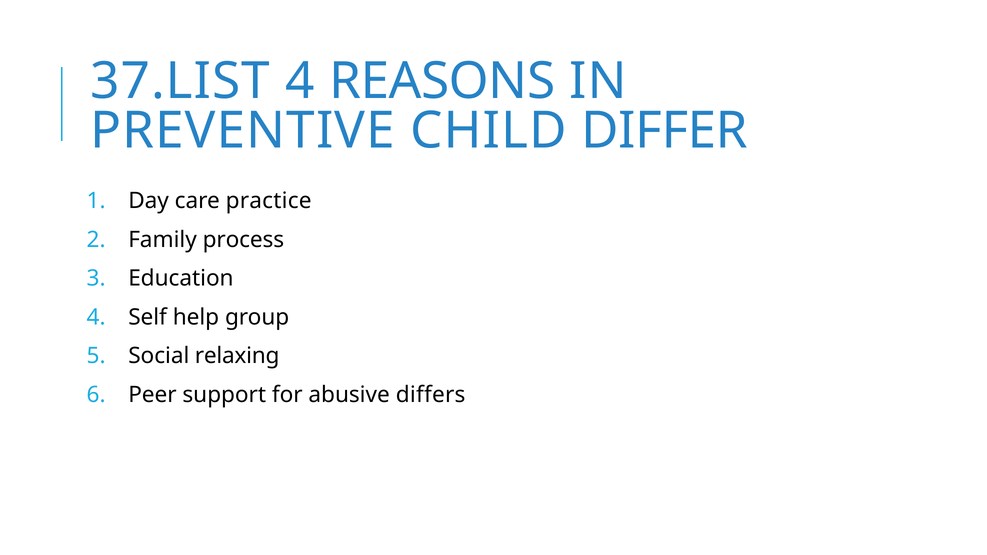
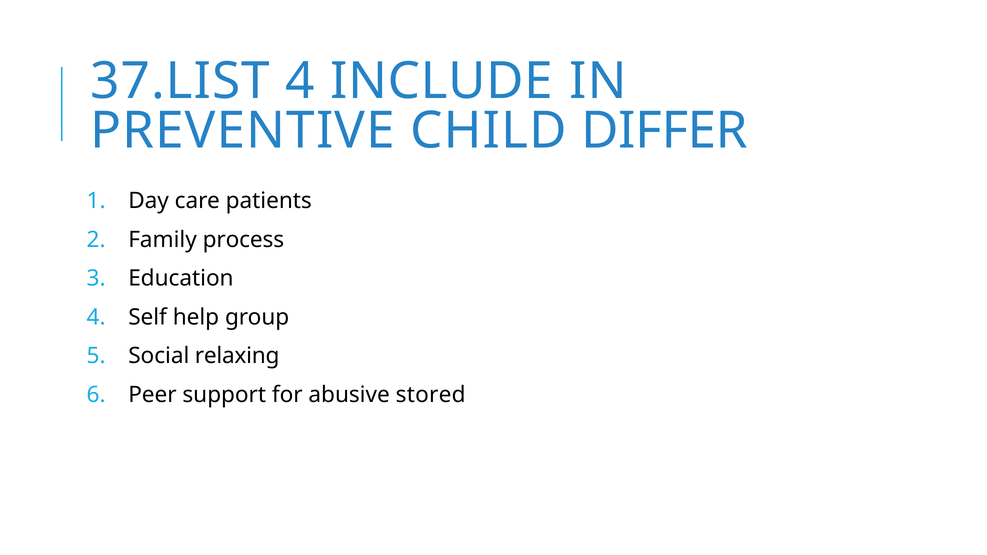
REASONS: REASONS -> INCLUDE (442, 81)
practice: practice -> patients (269, 201)
differs: differs -> stored (431, 395)
